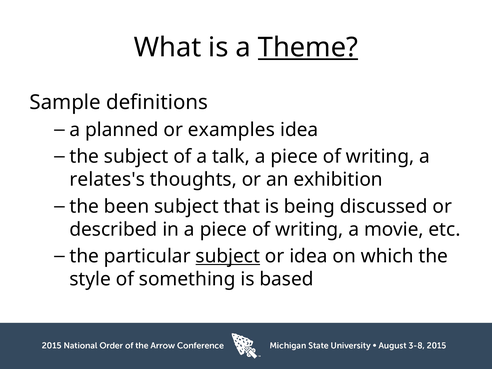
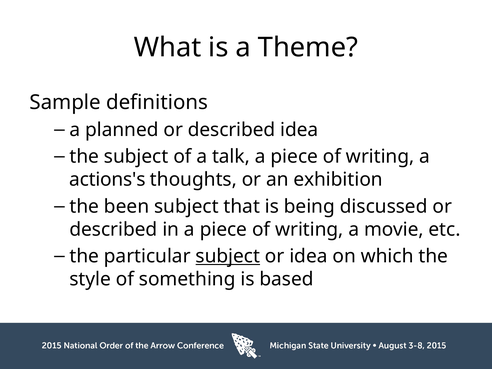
Theme underline: present -> none (308, 47)
examples: examples -> described (232, 130)
relates's: relates's -> actions's (107, 180)
